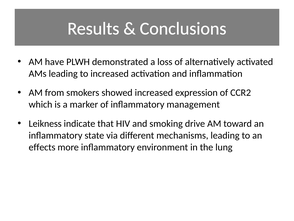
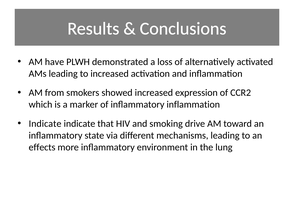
inflammatory management: management -> inflammation (193, 104)
Leikness: Leikness -> Indicate (45, 123)
